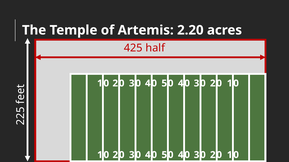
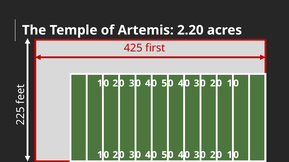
half: half -> first (155, 48)
